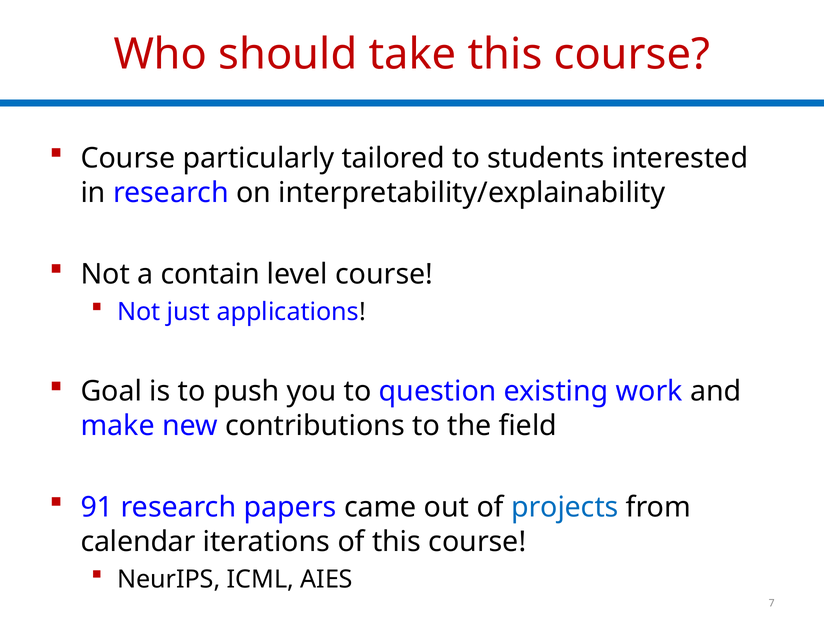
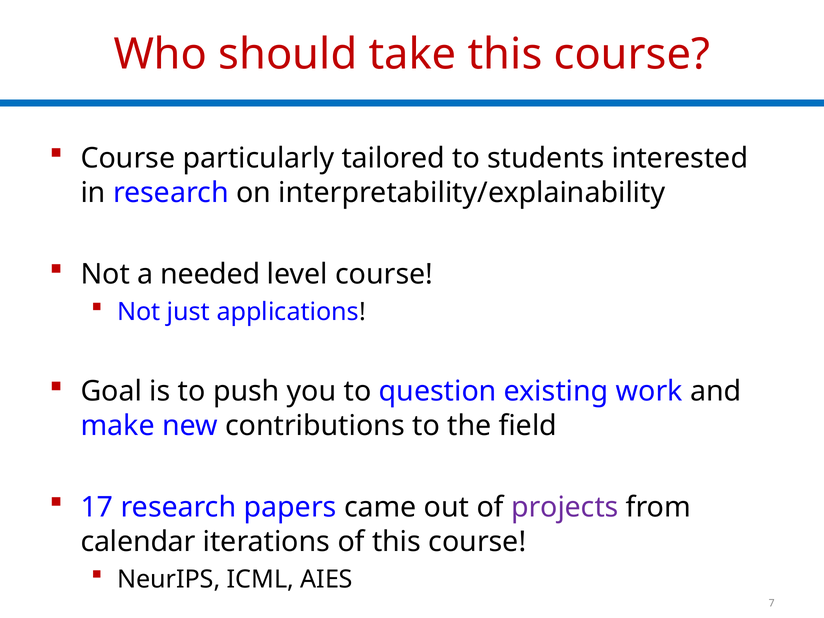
contain: contain -> needed (210, 274)
91: 91 -> 17 (97, 507)
projects colour: blue -> purple (565, 507)
